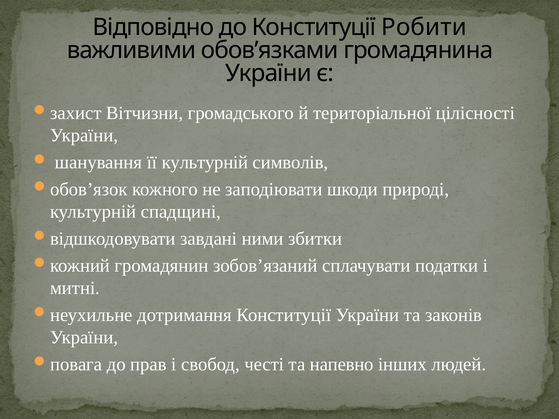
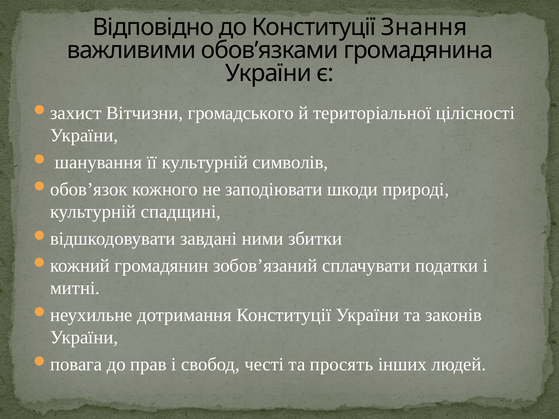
Робити: Робити -> Знання (424, 27)
напевно: напевно -> просять (342, 365)
